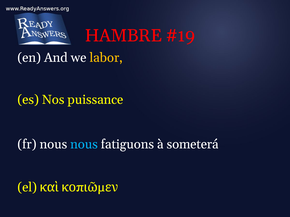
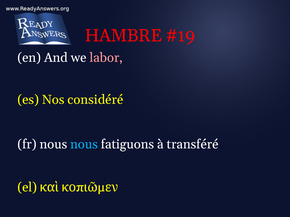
labor colour: yellow -> pink (106, 58)
puissance: puissance -> considéré (95, 100)
someterá: someterá -> transféré (193, 144)
